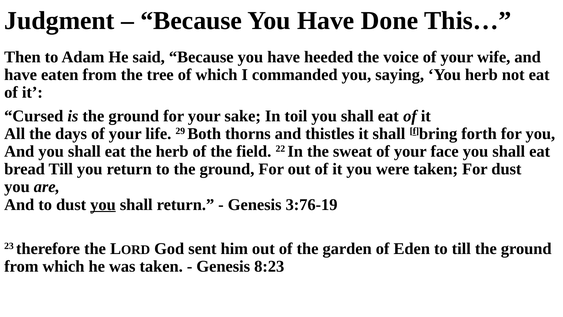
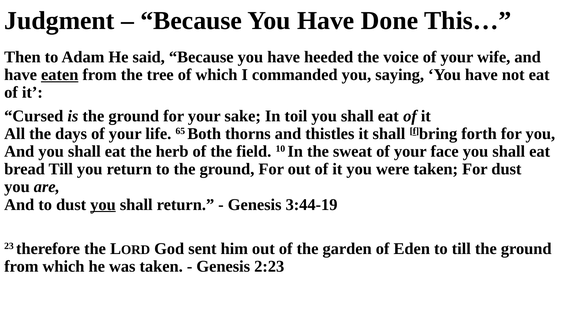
eaten underline: none -> present (60, 75)
saying You herb: herb -> have (481, 75)
29: 29 -> 65 (180, 131)
22: 22 -> 10 (280, 149)
3:76-19: 3:76-19 -> 3:44-19 (312, 204)
8:23: 8:23 -> 2:23 (269, 266)
